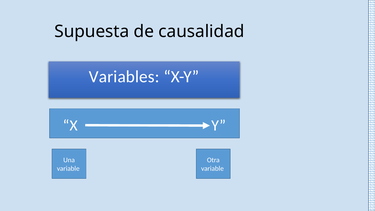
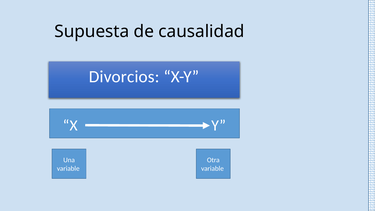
Variables: Variables -> Divorcios (124, 77)
